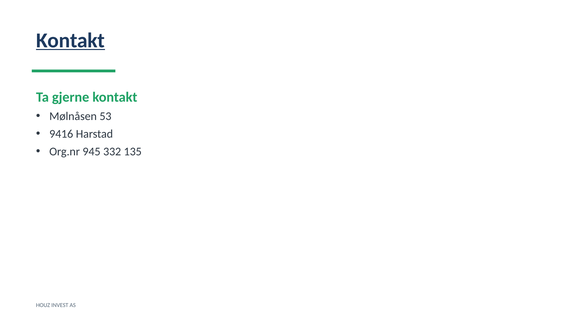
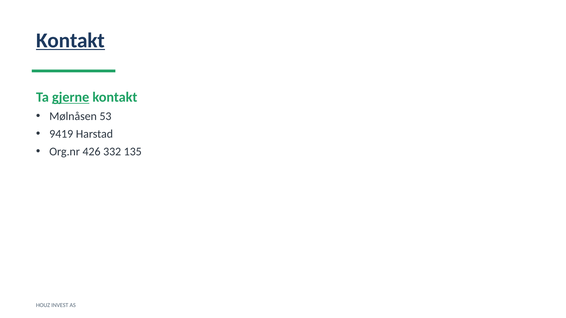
gjerne underline: none -> present (71, 97)
9416: 9416 -> 9419 (61, 134)
945: 945 -> 426 (92, 152)
